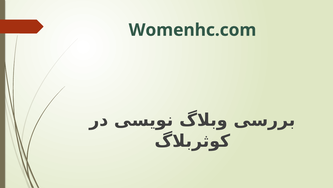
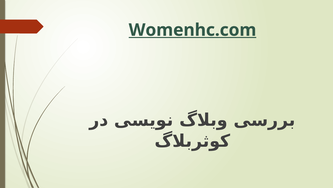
Womenhc.com underline: none -> present (193, 30)
